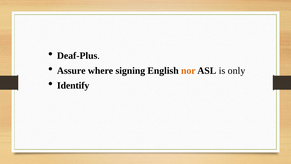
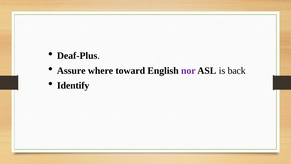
signing: signing -> toward (130, 70)
nor colour: orange -> purple (188, 70)
only: only -> back (237, 70)
